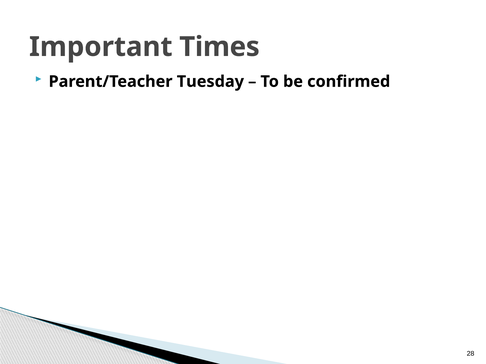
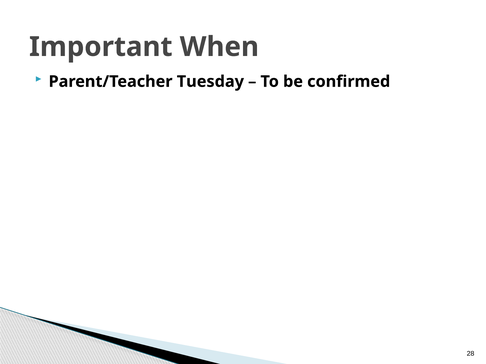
Times: Times -> When (219, 47)
